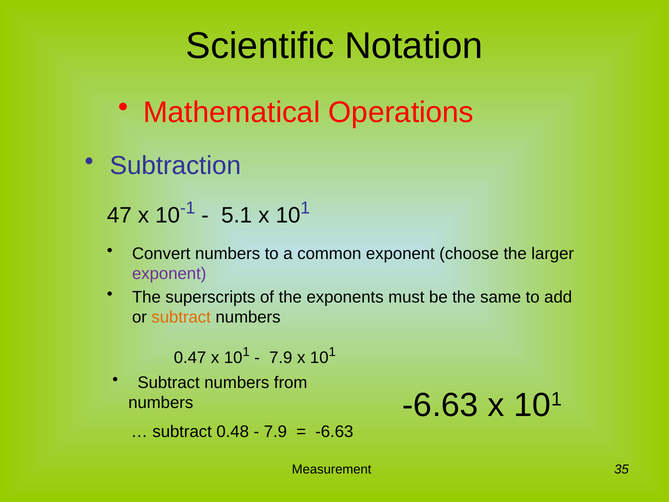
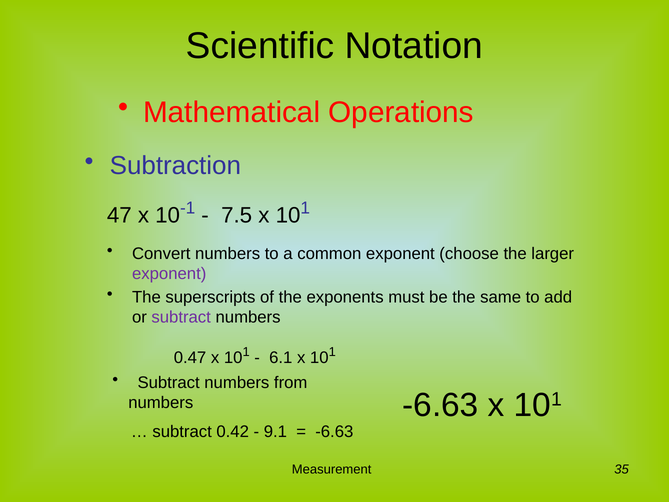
5.1: 5.1 -> 7.5 (237, 215)
subtract colour: orange -> purple (181, 317)
7.9: 7.9 -> 6.1 (281, 357)
0.48: 0.48 -> 0.42 (233, 431)
7.9: 7.9 -> 9.1 (275, 431)
